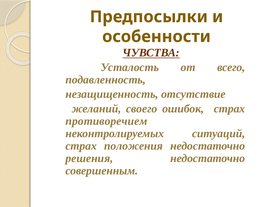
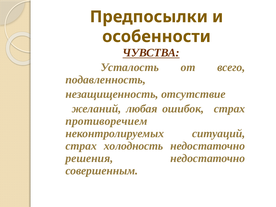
своего: своего -> любая (142, 109)
положения: положения -> холодность (134, 146)
